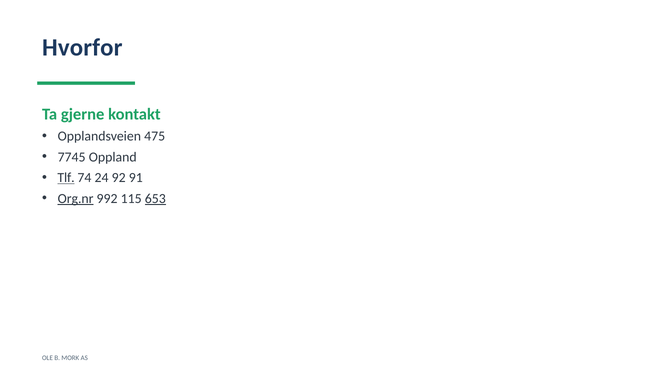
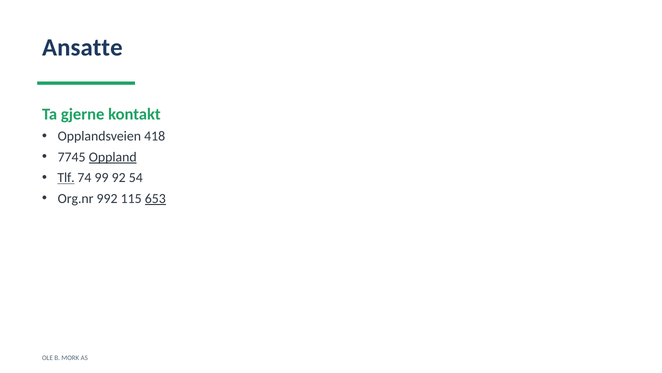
Hvorfor: Hvorfor -> Ansatte (82, 47)
475: 475 -> 418 (155, 136)
Oppland underline: none -> present (113, 157)
24: 24 -> 99 (102, 178)
91: 91 -> 54 (136, 178)
Org.nr underline: present -> none (76, 198)
